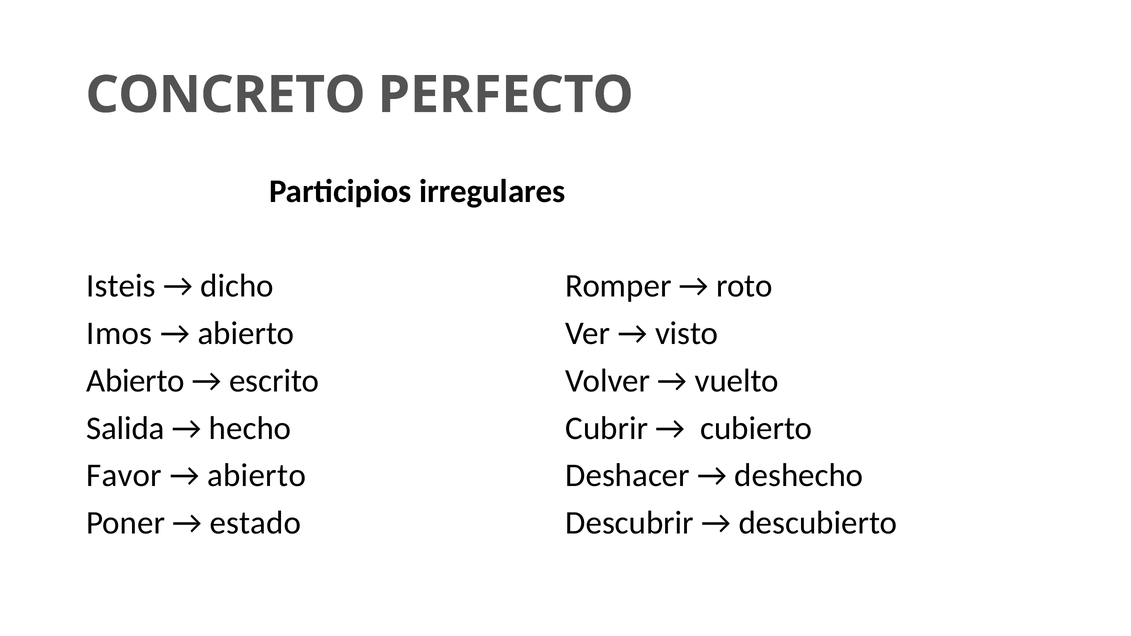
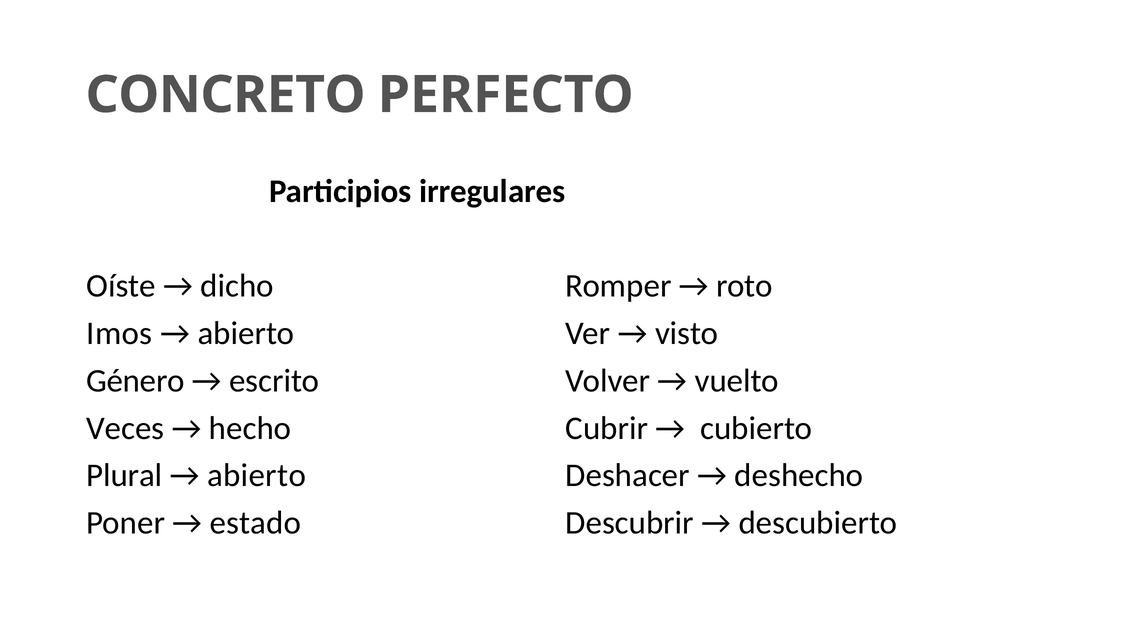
Isteis: Isteis -> Oíste (121, 286)
Abierto: Abierto -> Género (135, 381)
Salida: Salida -> Veces (125, 428)
Favor: Favor -> Plural (124, 476)
